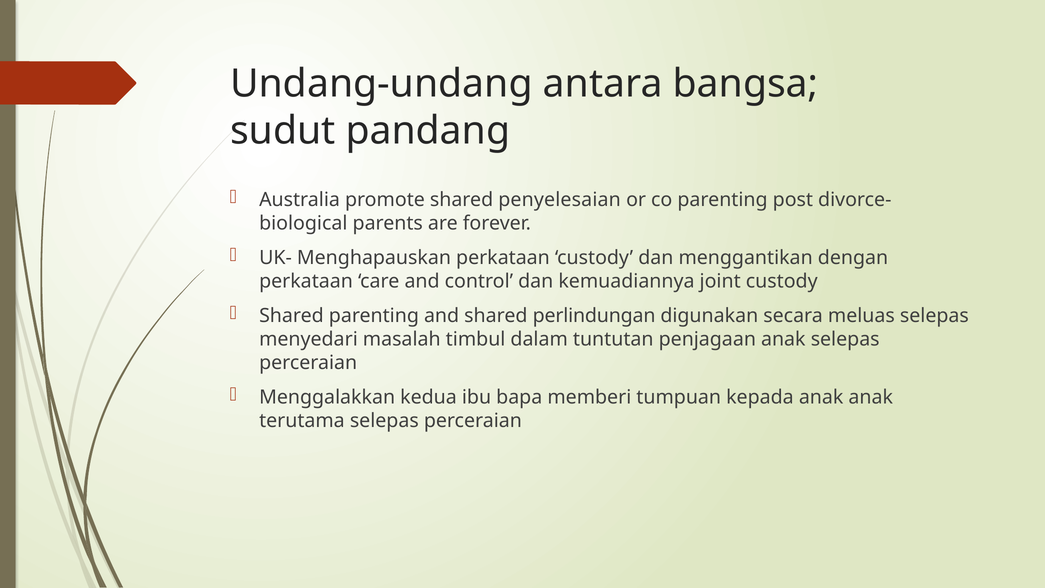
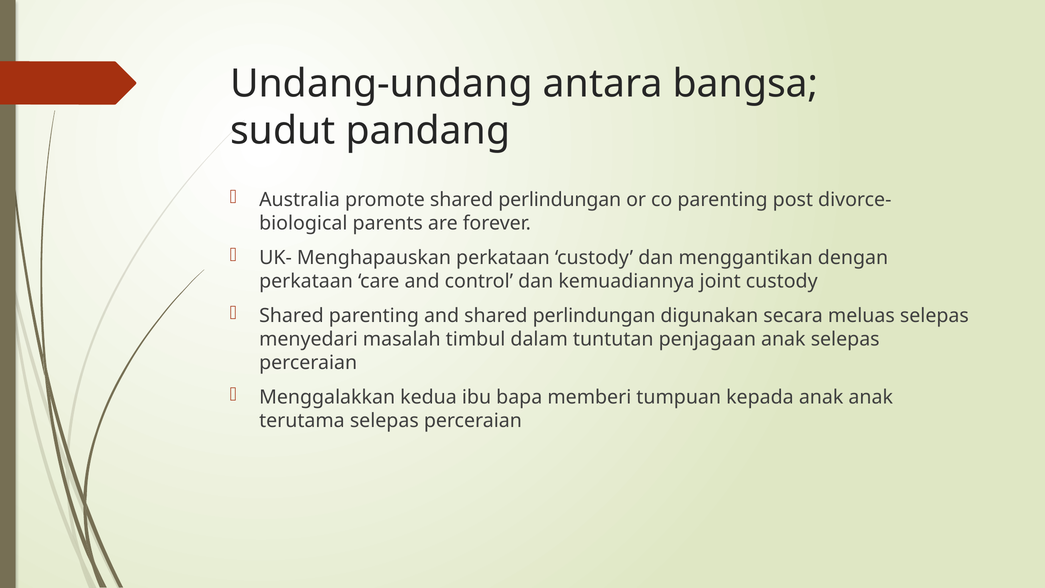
promote shared penyelesaian: penyelesaian -> perlindungan (560, 200)
